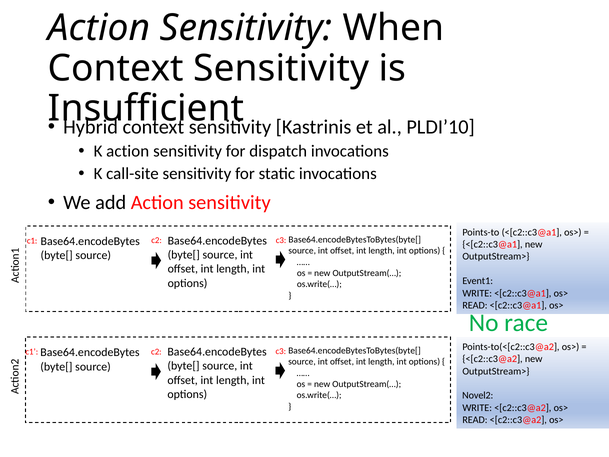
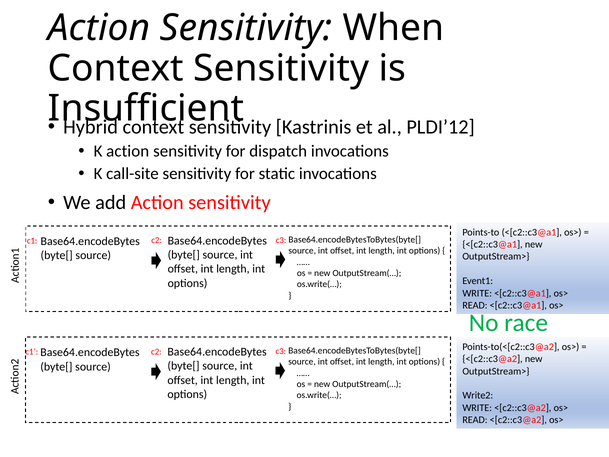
PLDI’10: PLDI’10 -> PLDI’12 (441, 127)
Novel2: Novel2 -> Write2 (478, 395)
